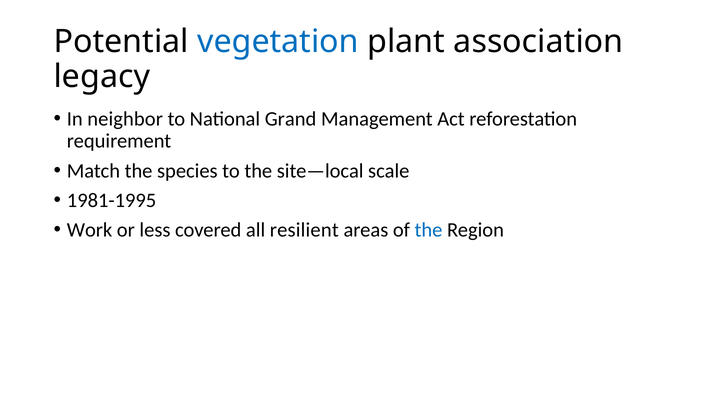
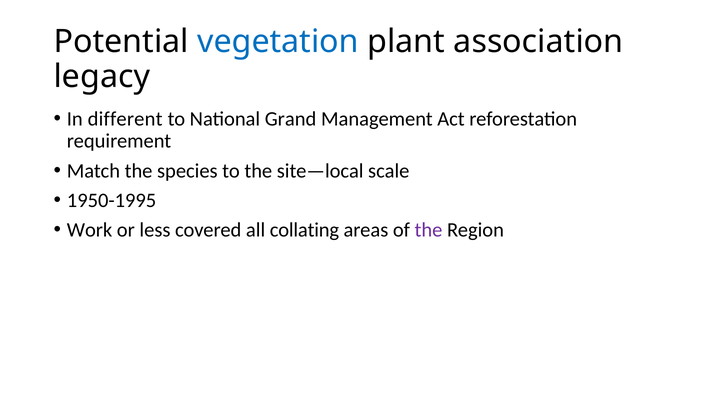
neighbor: neighbor -> different (125, 119)
1981-1995: 1981-1995 -> 1950-1995 (112, 200)
resilient: resilient -> collating (304, 230)
the colour: blue -> purple (428, 230)
